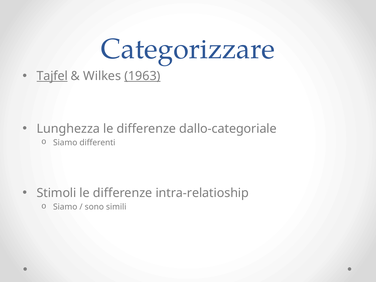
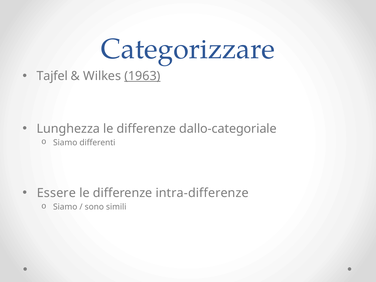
Tajfel underline: present -> none (52, 76)
Stimoli: Stimoli -> Essere (56, 193)
intra-relatioship: intra-relatioship -> intra-differenze (202, 193)
